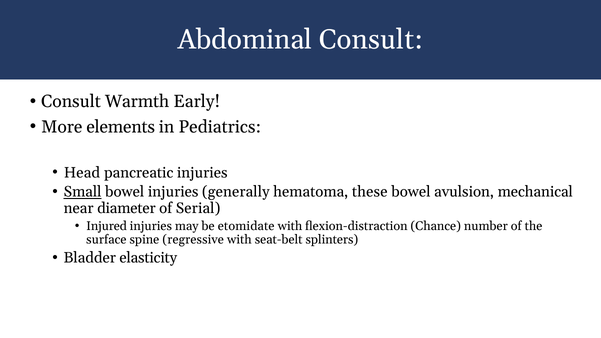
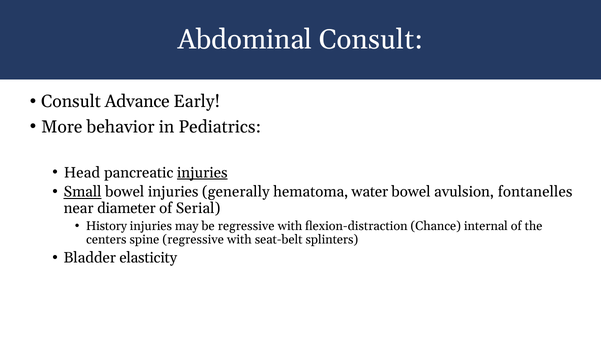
Warmth: Warmth -> Advance (137, 102)
elements: elements -> behavior (121, 127)
injuries underline: none -> present (202, 173)
these: these -> water (370, 192)
mechanical: mechanical -> fontanelles (535, 192)
Injured: Injured -> History (107, 226)
be etomidate: etomidate -> regressive (246, 226)
number: number -> internal (486, 226)
surface: surface -> centers (106, 240)
